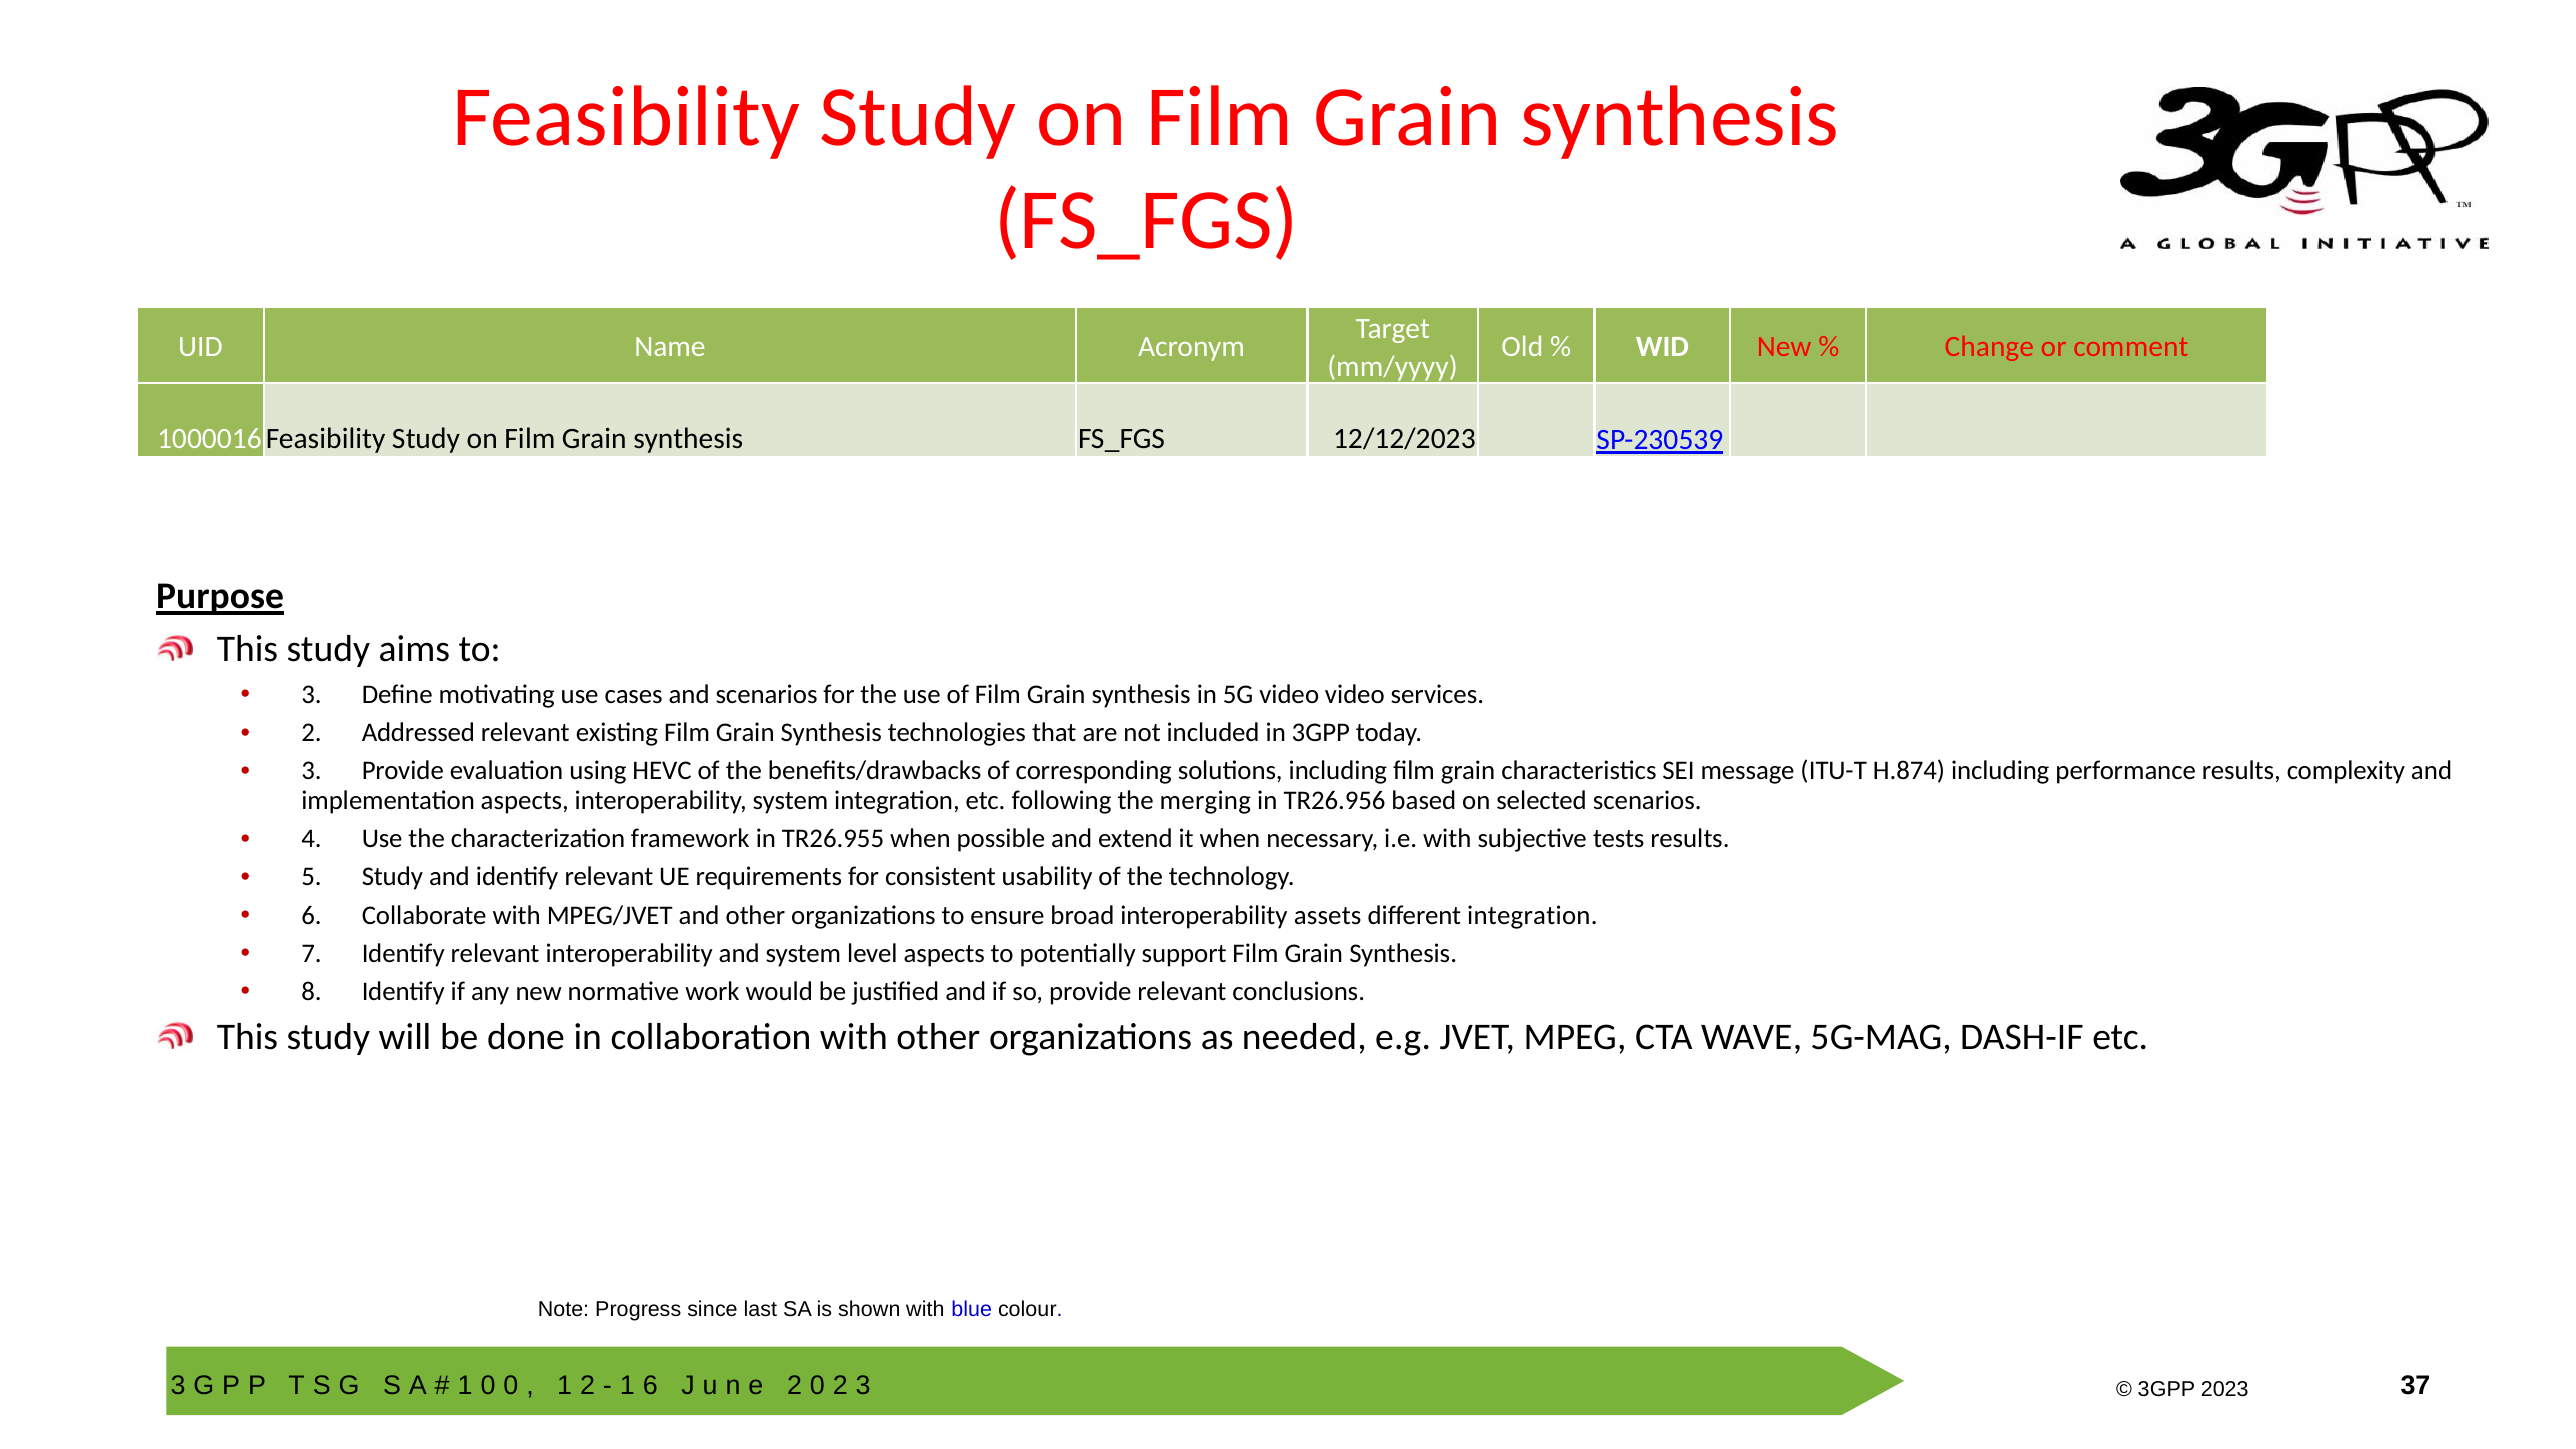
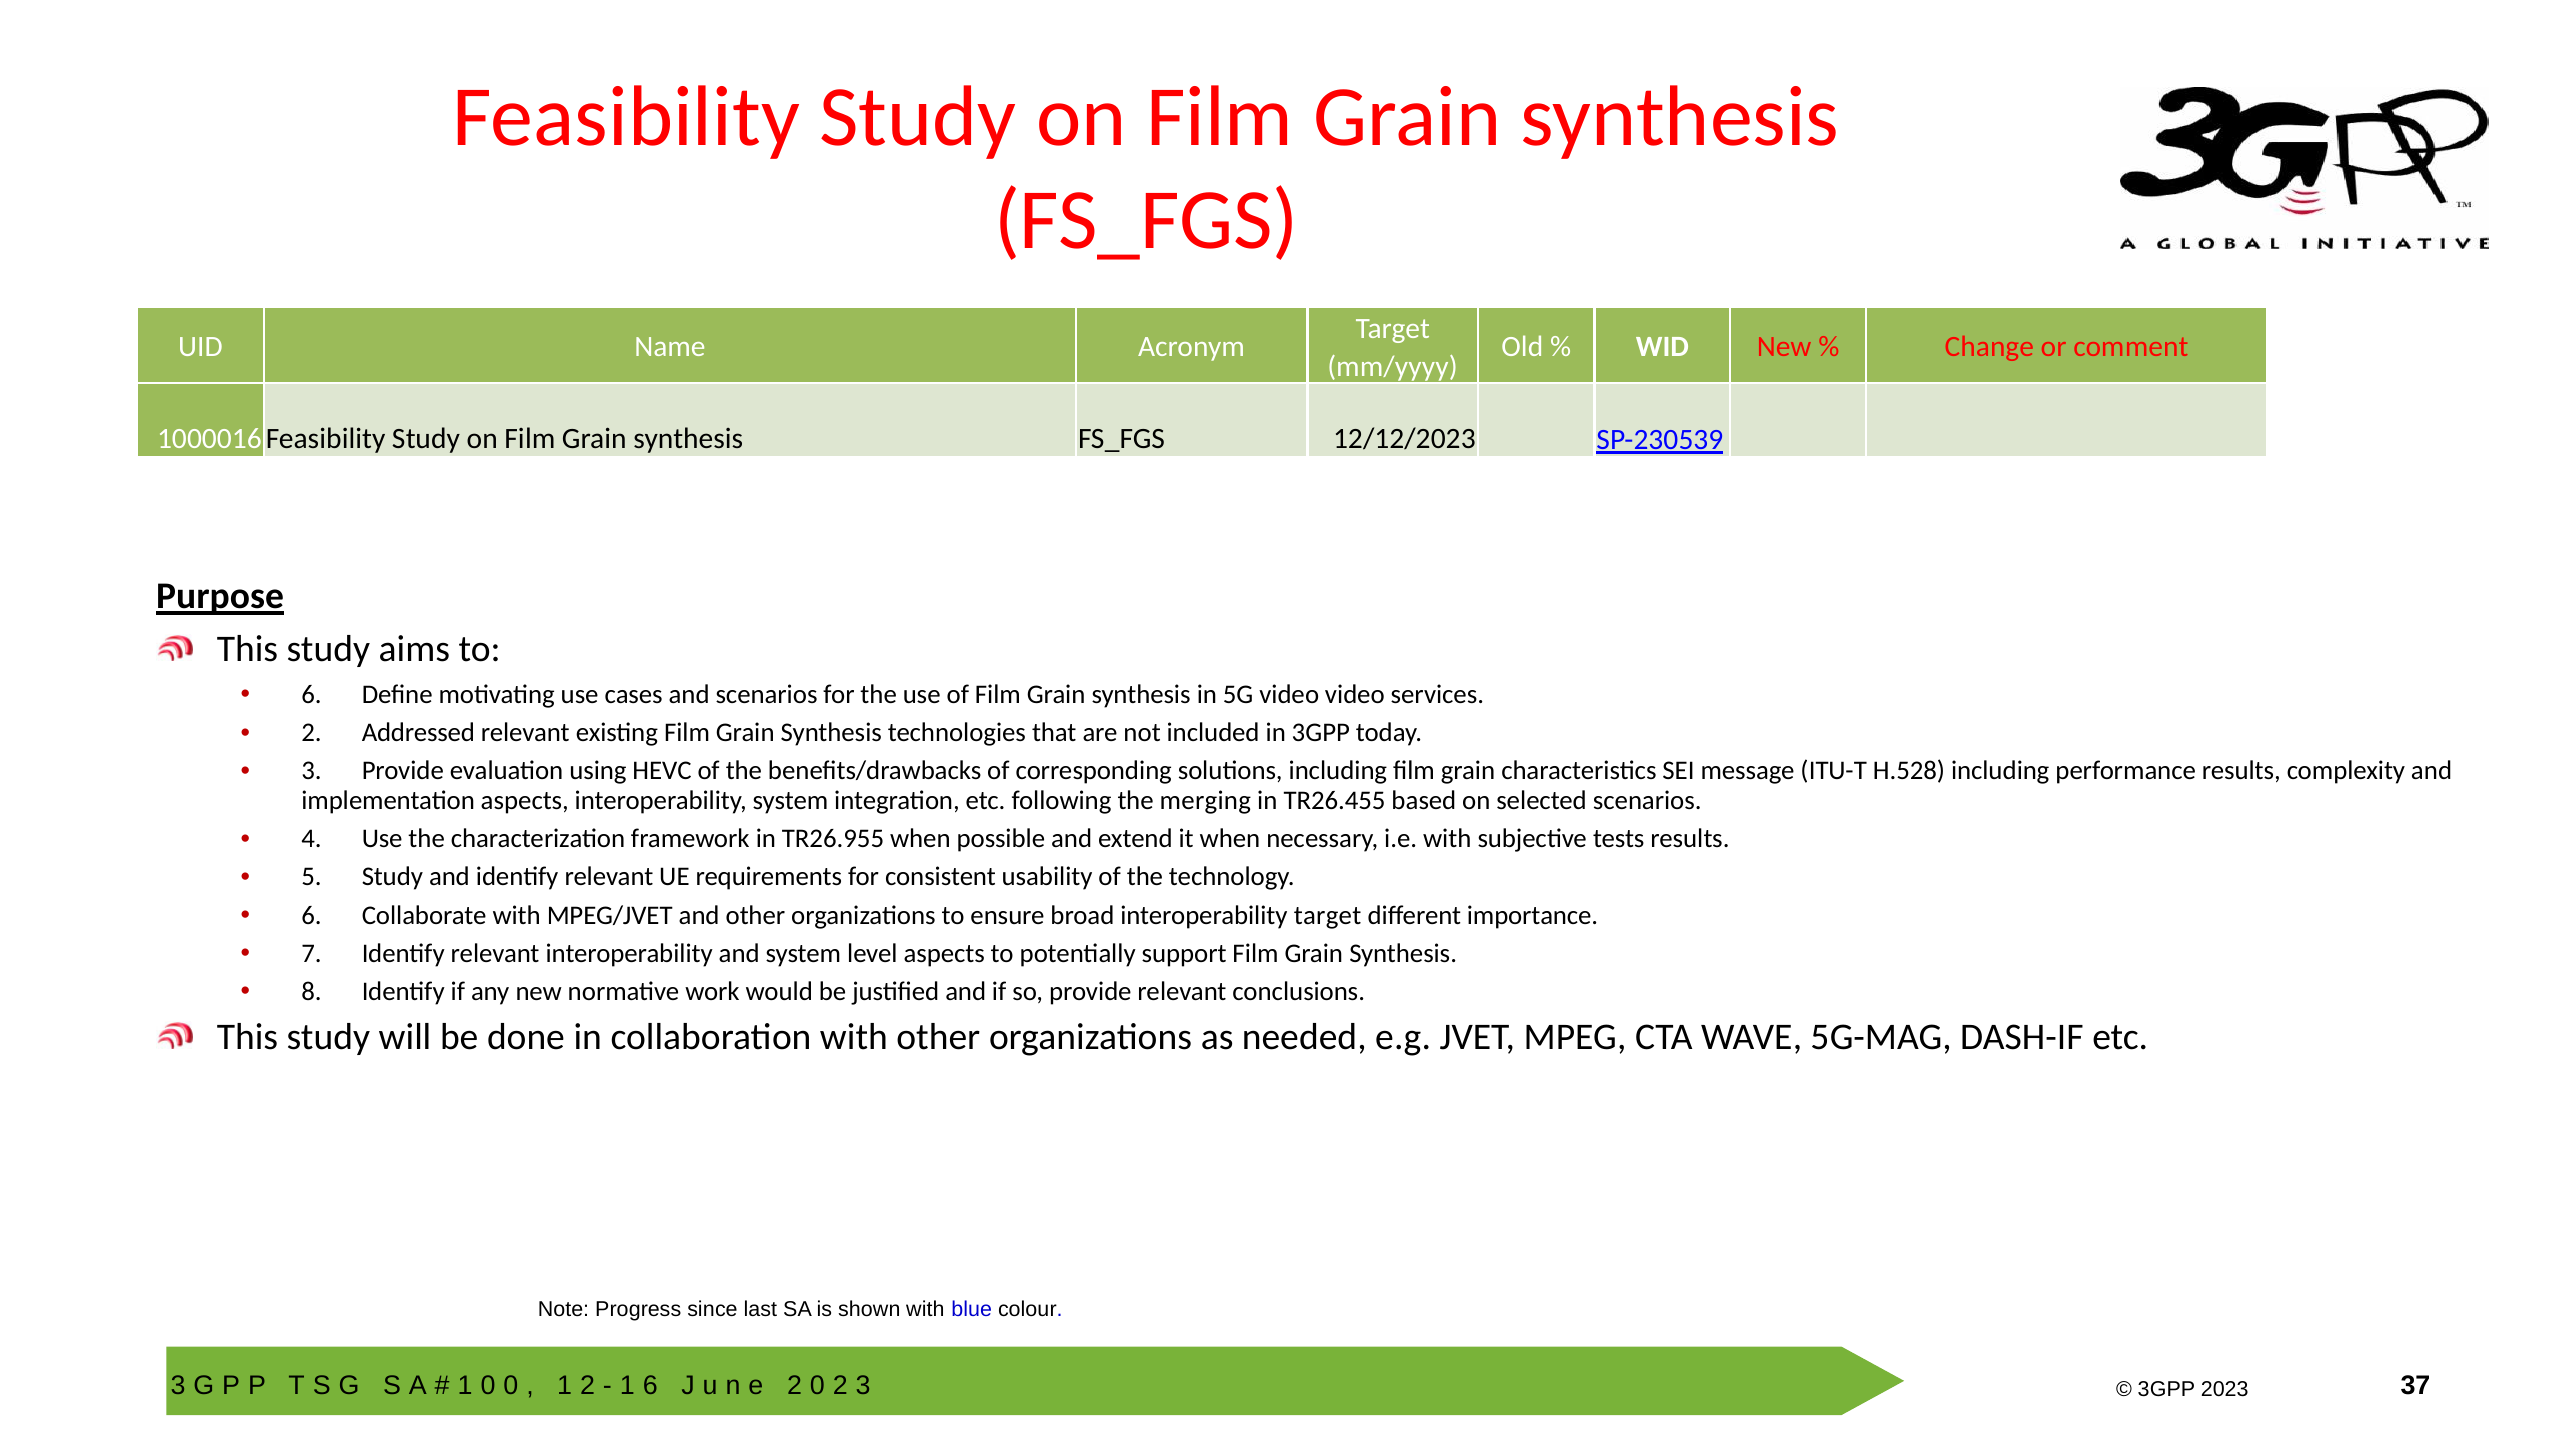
3: 3 -> 6 (312, 695)
H.874: H.874 -> H.528 (1909, 771)
TR26.956: TR26.956 -> TR26.455 (1335, 801)
interoperability assets: assets -> target (1328, 915)
different integration: integration -> importance (1533, 915)
